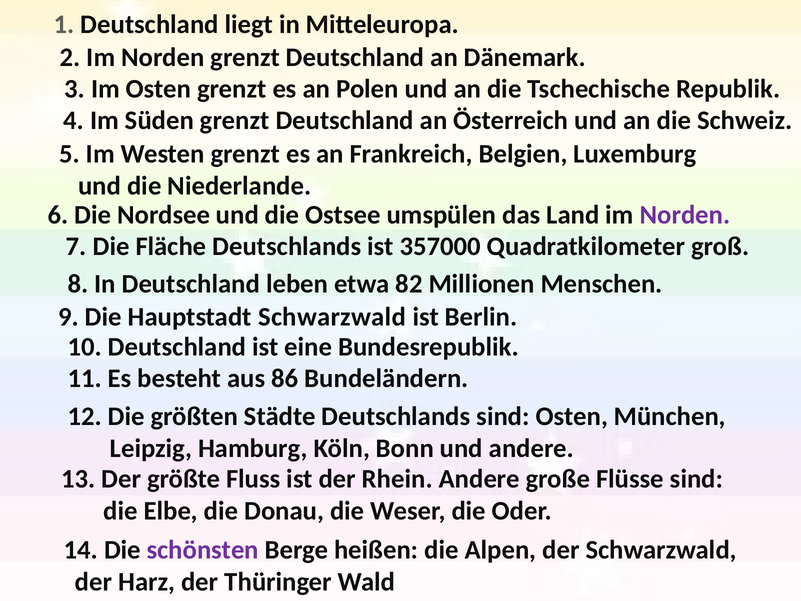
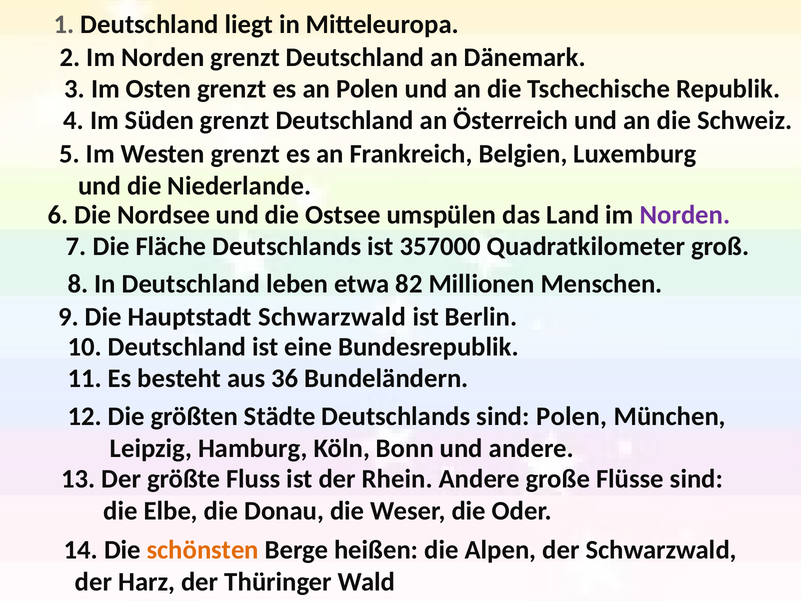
86: 86 -> 36 (285, 378)
sind Osten: Osten -> Polen (572, 416)
schönsten colour: purple -> orange (203, 550)
